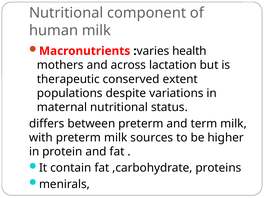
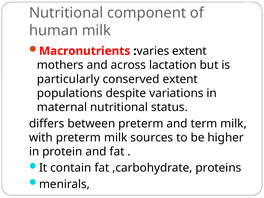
health: health -> extent (189, 51)
therapeutic: therapeutic -> particularly (68, 79)
